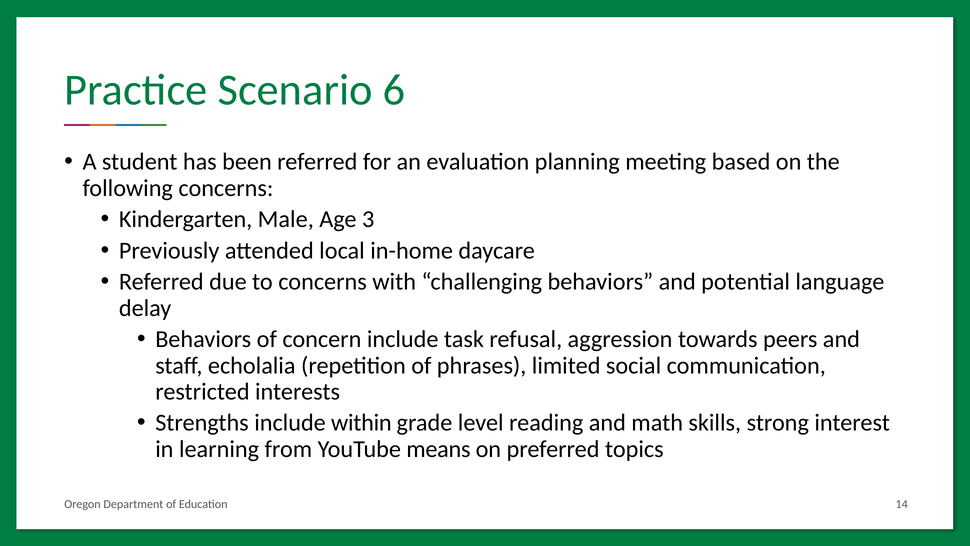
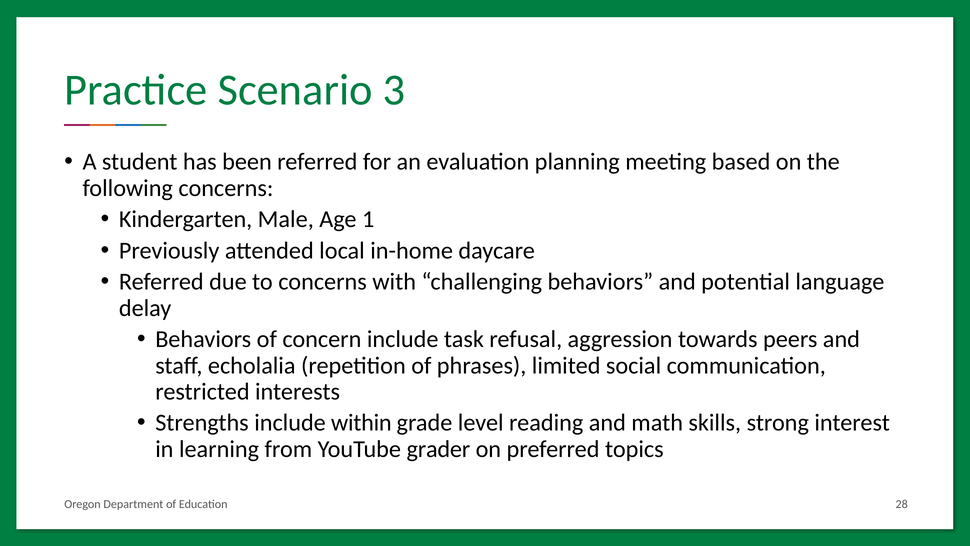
6: 6 -> 3 (394, 90)
3: 3 -> 1 (368, 219)
means: means -> grader (438, 449)
14: 14 -> 28 (902, 504)
